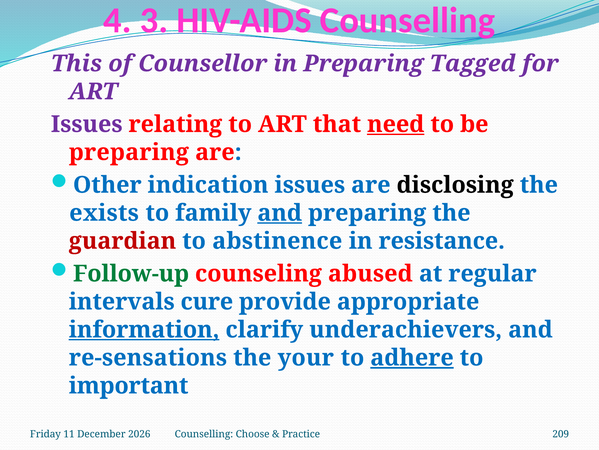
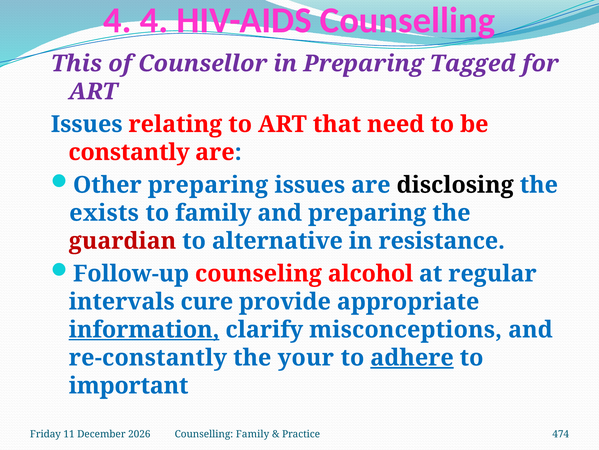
4 3: 3 -> 4 (154, 21)
Issues colour: purple -> blue (87, 124)
need underline: present -> none (396, 124)
preparing: preparing -> constantly (129, 152)
Other indication: indication -> preparing (208, 185)
and underline: present -> none (280, 213)
abstinence: abstinence -> alternative (277, 241)
Follow-up colour: green -> blue (131, 273)
abused: abused -> alcohol (371, 273)
underachievers: underachievers -> misconceptions (406, 329)
re-sensations: re-sensations -> re-constantly (148, 357)
Counselling Choose: Choose -> Family (253, 433)
209: 209 -> 474 (561, 433)
